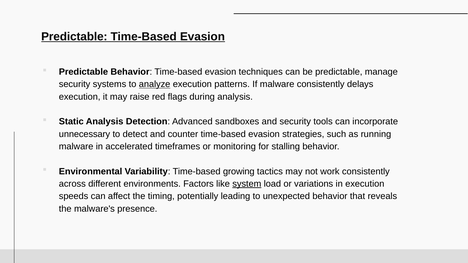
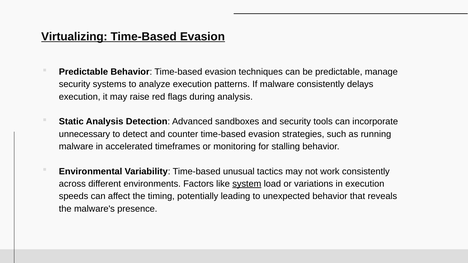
Predictable: Predictable -> Virtualizing (74, 37)
analyze underline: present -> none (155, 84)
growing: growing -> unusual (239, 172)
